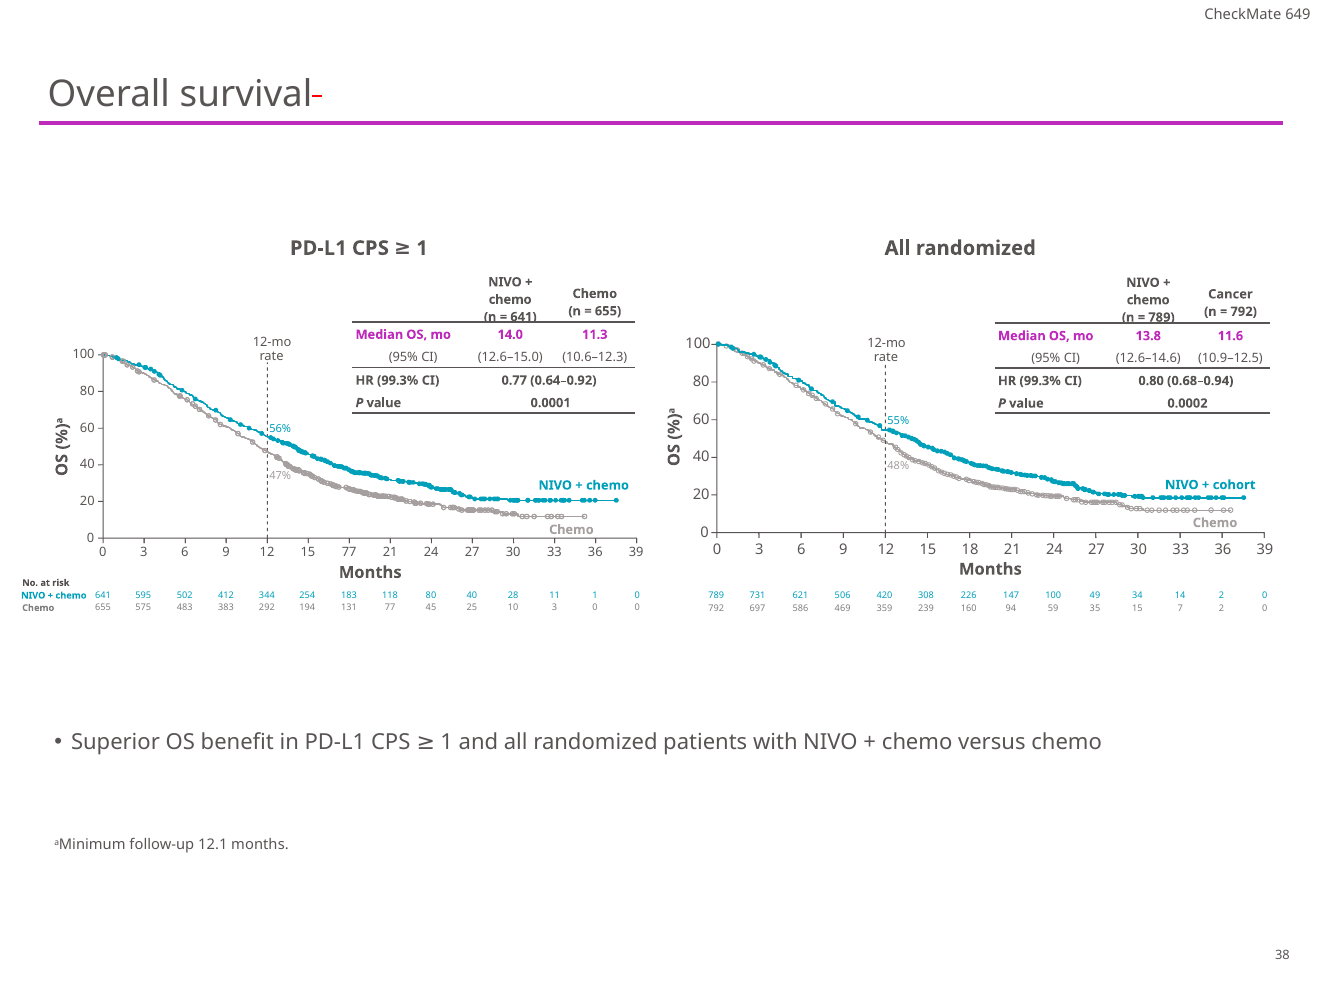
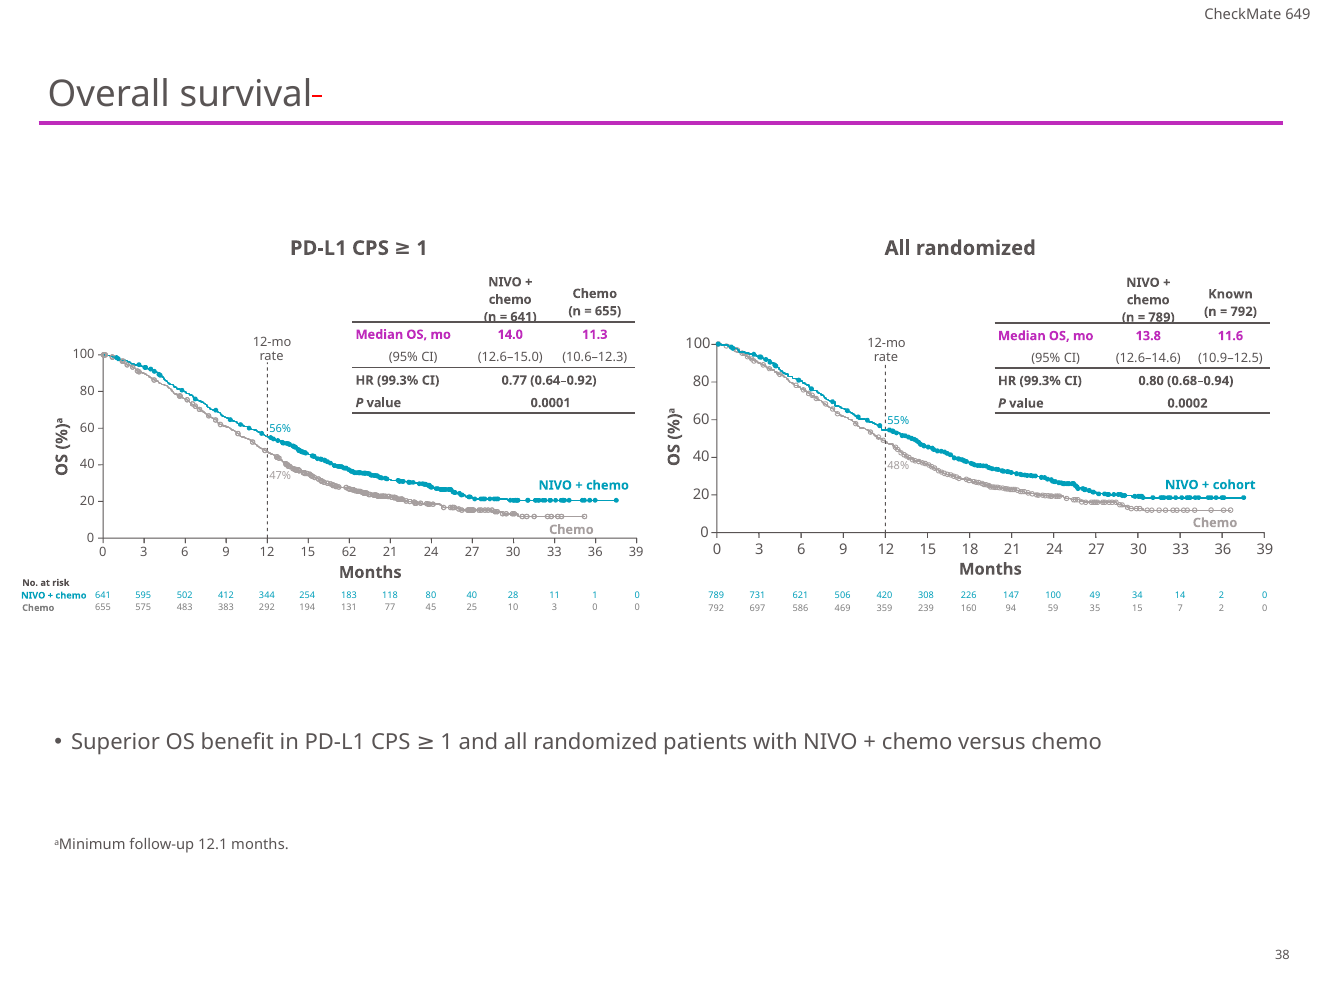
Cancer: Cancer -> Known (1230, 294)
15 77: 77 -> 62 (349, 552)
